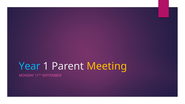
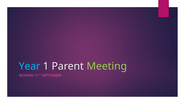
Meeting colour: yellow -> light green (107, 66)
